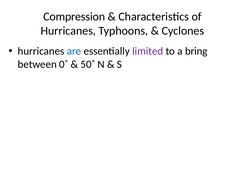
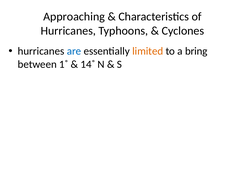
Compression: Compression -> Approaching (74, 17)
limited colour: purple -> orange (148, 51)
0˚: 0˚ -> 1˚ (64, 64)
50˚: 50˚ -> 14˚ (88, 64)
